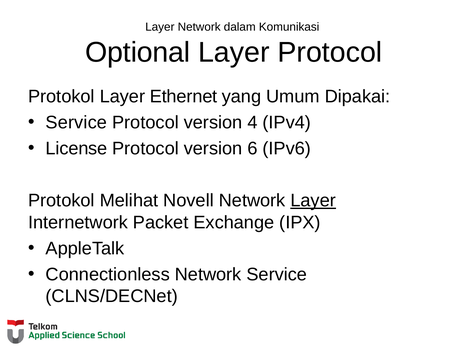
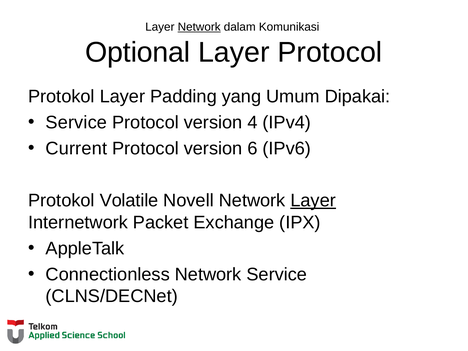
Network underline: none -> present (199, 27)
Ethernet: Ethernet -> Padding (183, 96)
License: License -> Current (76, 148)
Melihat: Melihat -> Volatile (129, 201)
